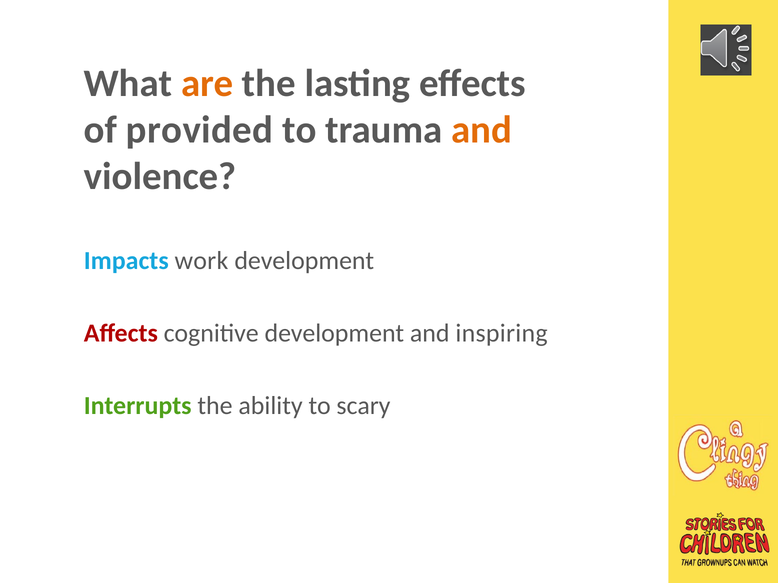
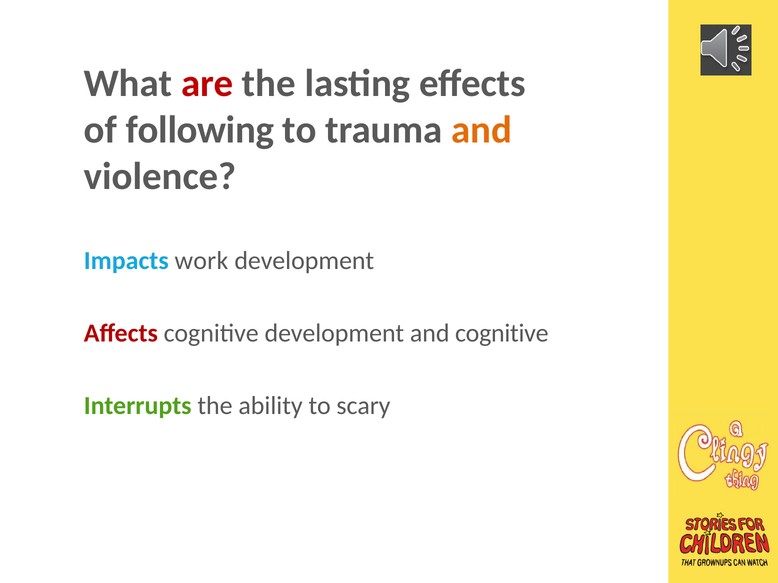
are colour: orange -> red (207, 83)
provided: provided -> following (200, 130)
and inspiring: inspiring -> cognitive (502, 334)
